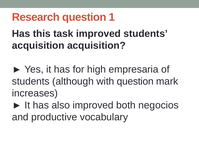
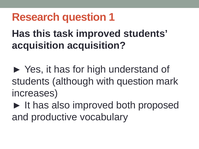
empresaria: empresaria -> understand (134, 70)
negocios: negocios -> proposed (159, 105)
